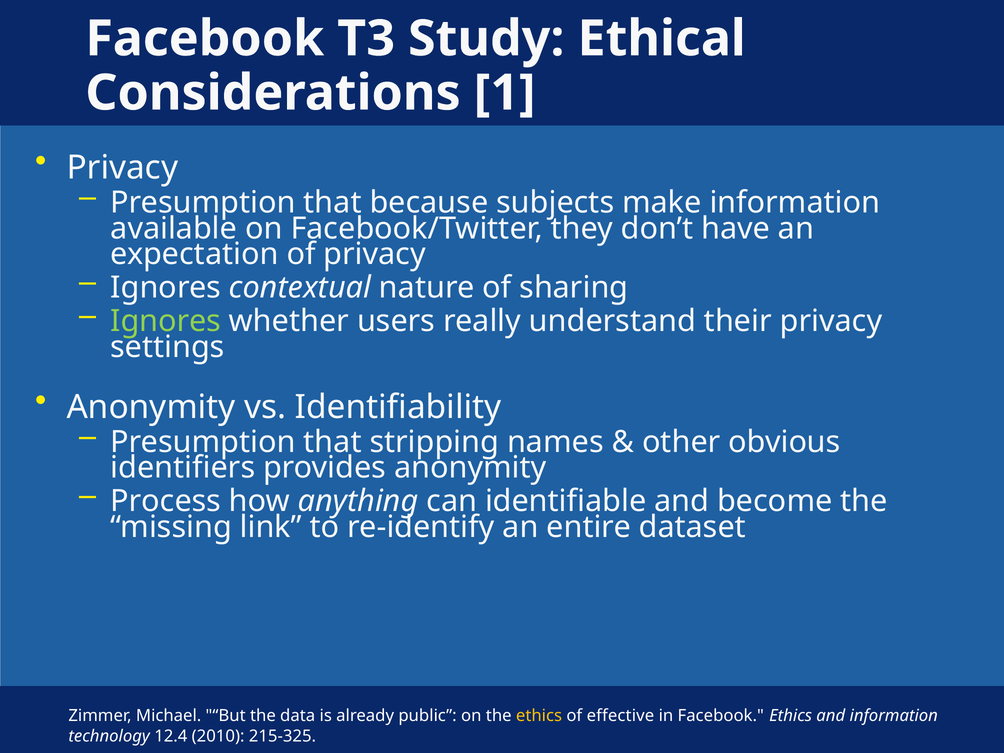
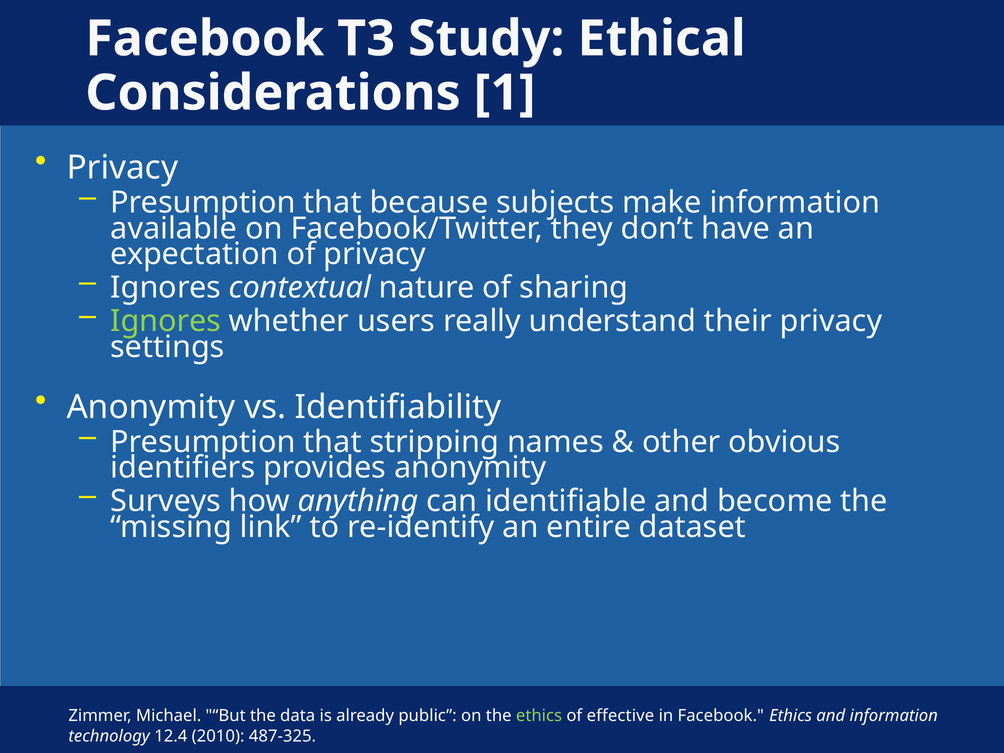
Process: Process -> Surveys (166, 501)
ethics colour: yellow -> light green (539, 716)
215-325: 215-325 -> 487-325 (282, 736)
